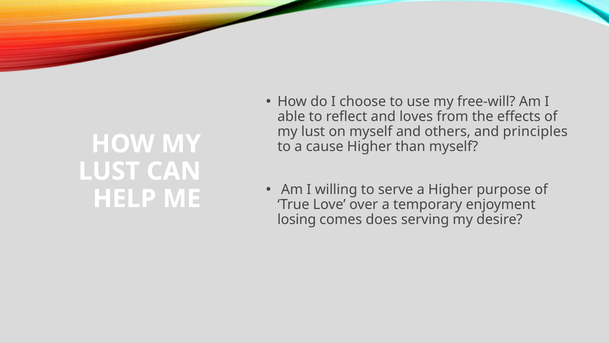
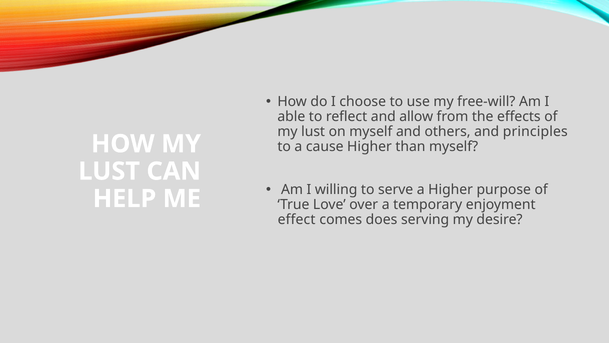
loves: loves -> allow (416, 117)
losing: losing -> effect (297, 220)
